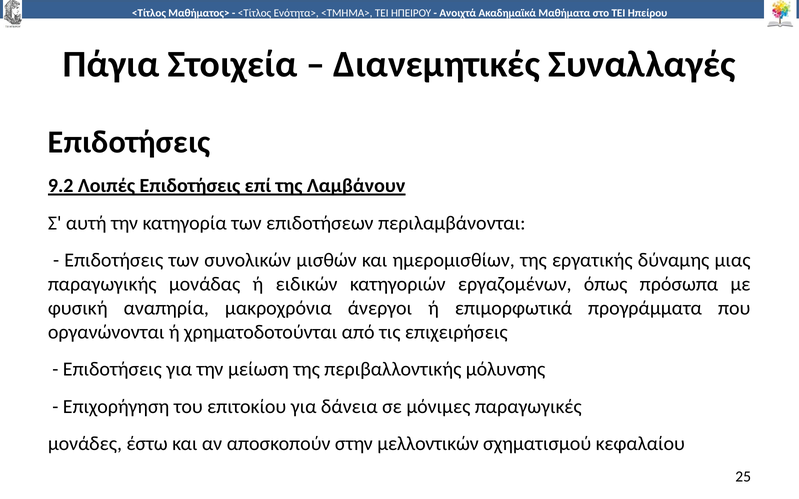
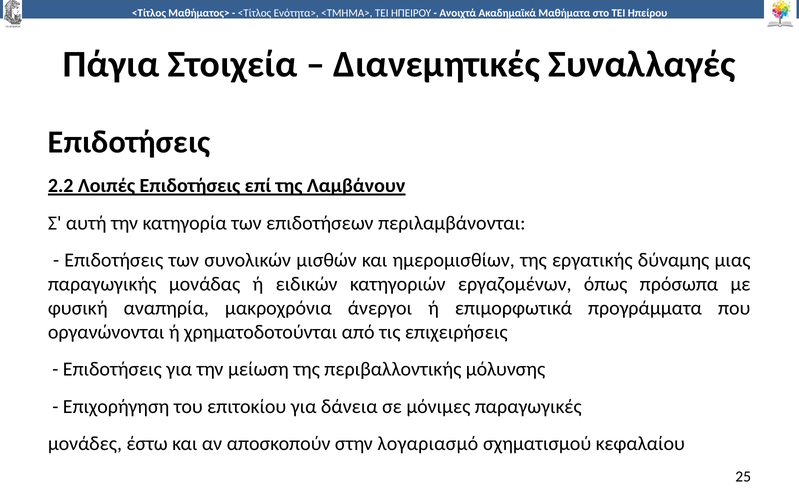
9.2: 9.2 -> 2.2 (61, 186)
μελλοντικών: μελλοντικών -> λογαριασμό (428, 444)
